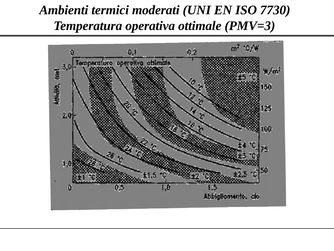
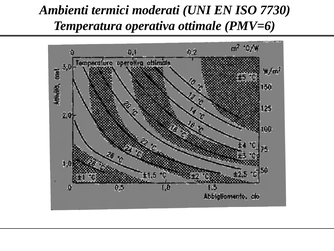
PMV=3: PMV=3 -> PMV=6 (250, 26)
